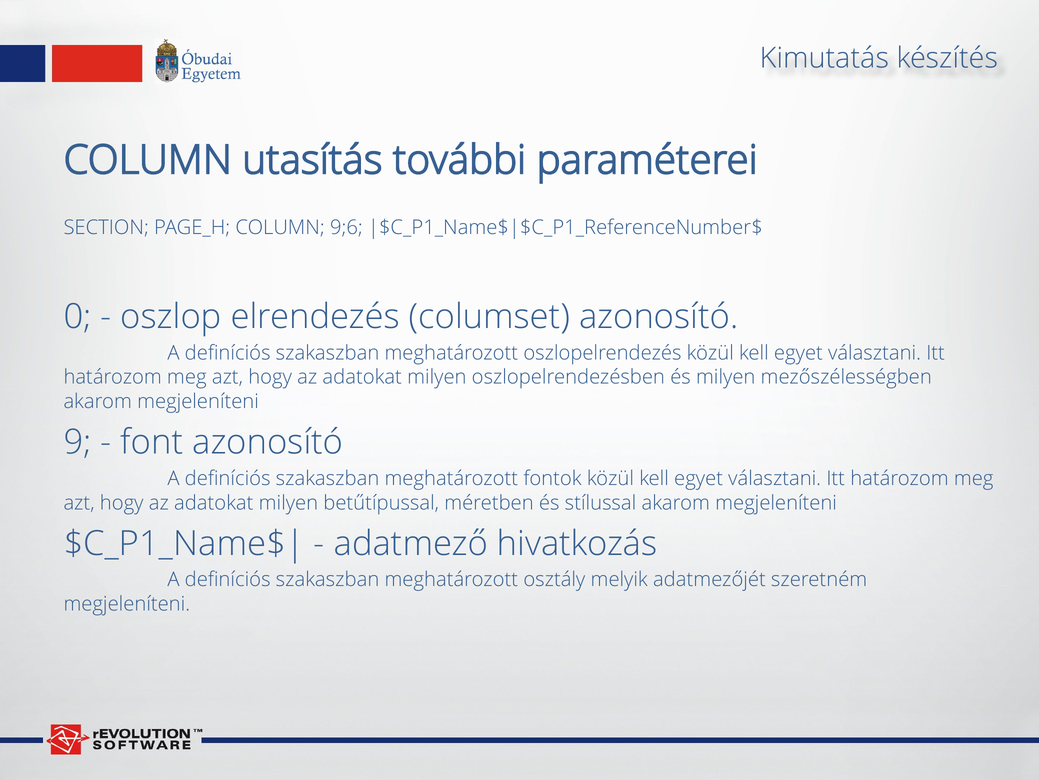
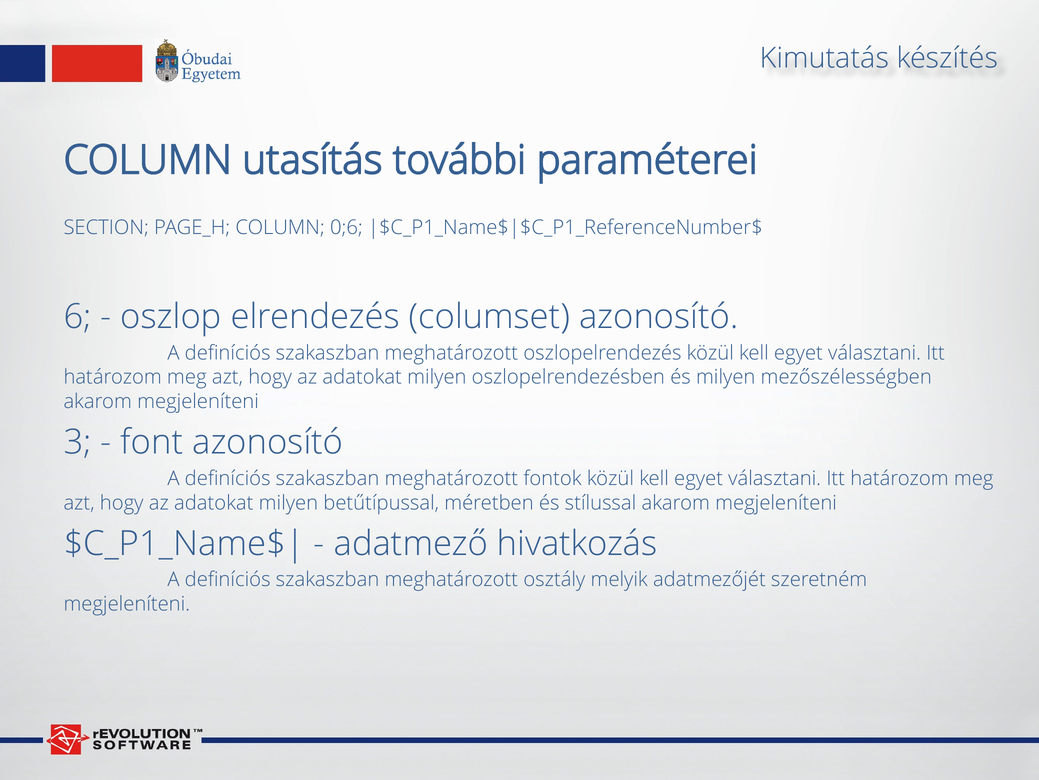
9;6: 9;6 -> 0;6 (346, 227)
0: 0 -> 6 (78, 317)
9: 9 -> 3 (78, 442)
